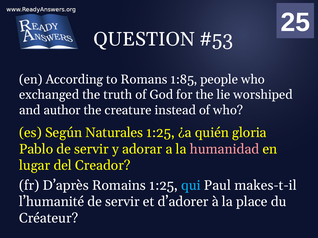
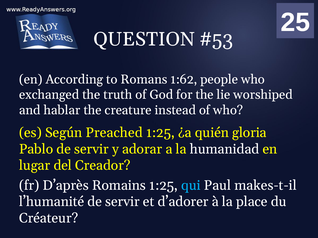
1:85: 1:85 -> 1:62 (184, 80)
author: author -> hablar (62, 110)
Naturales: Naturales -> Preached (114, 133)
humanidad colour: pink -> white (225, 149)
